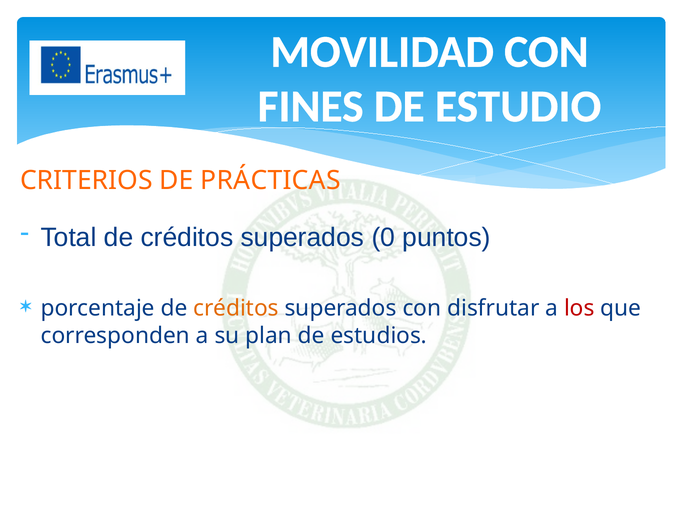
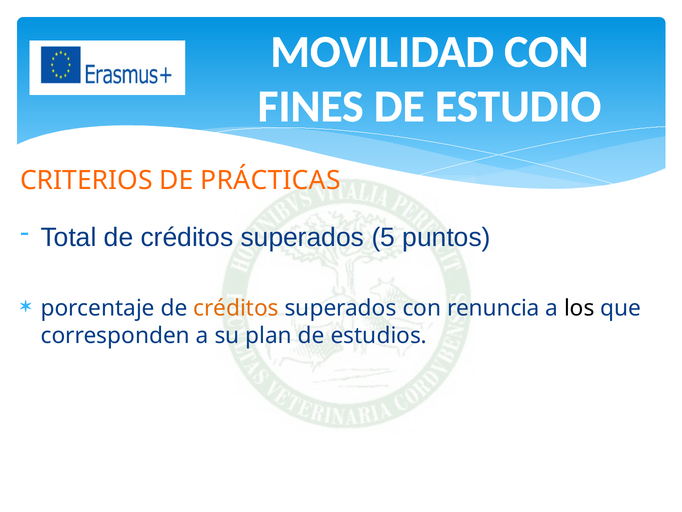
0: 0 -> 5 (383, 237)
disfrutar: disfrutar -> renuncia (493, 308)
los colour: red -> black (579, 308)
